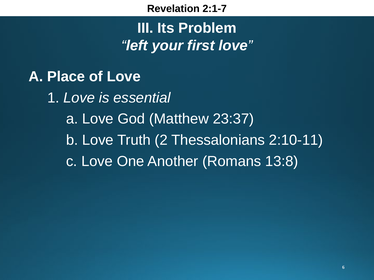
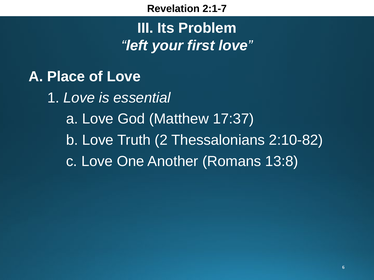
23:37: 23:37 -> 17:37 (233, 119)
2:10-11: 2:10-11 -> 2:10-82 (296, 140)
